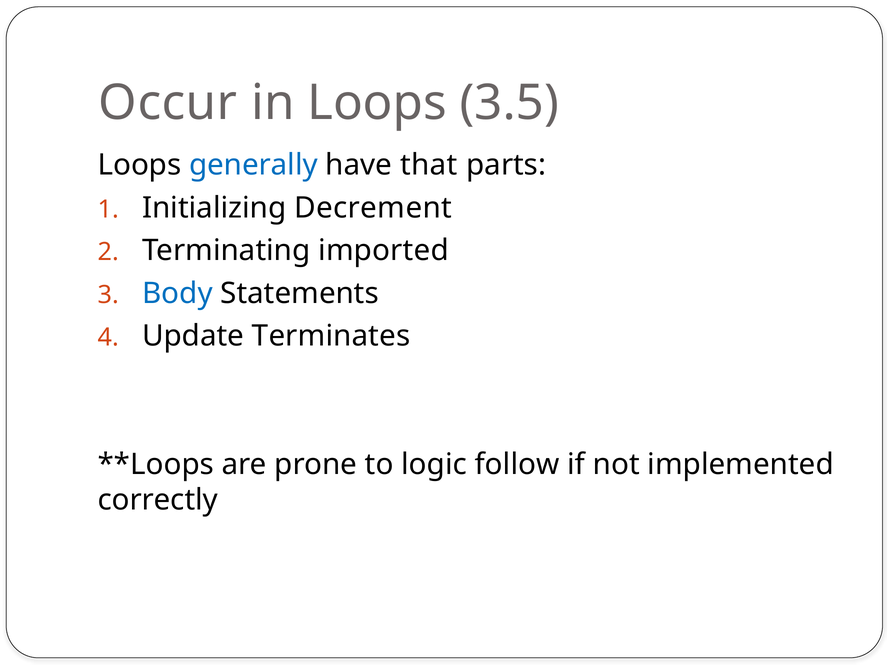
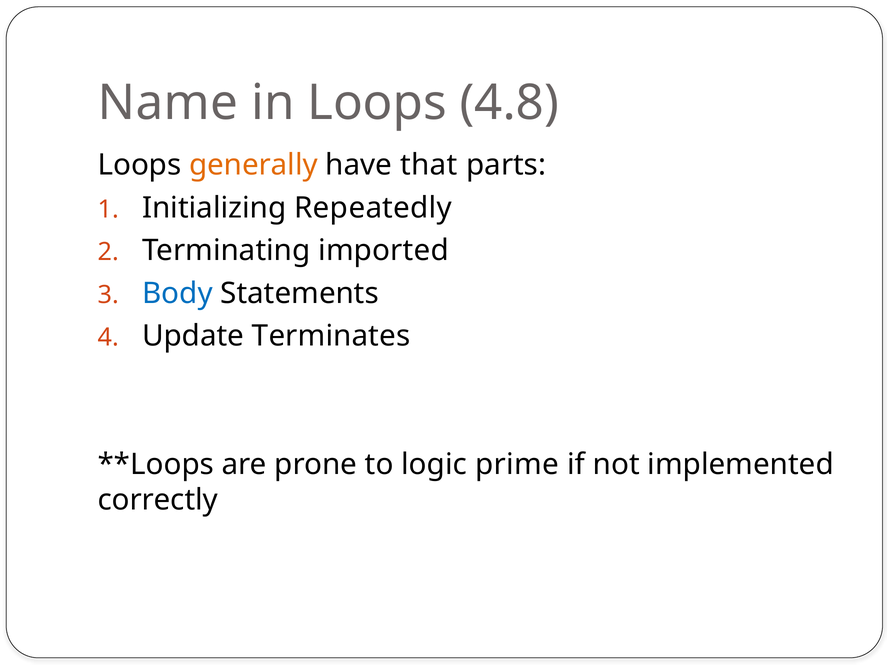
Occur: Occur -> Name (168, 103)
3.5: 3.5 -> 4.8 (509, 103)
generally colour: blue -> orange (253, 165)
Decrement: Decrement -> Repeatedly (373, 208)
follow: follow -> prime (517, 464)
